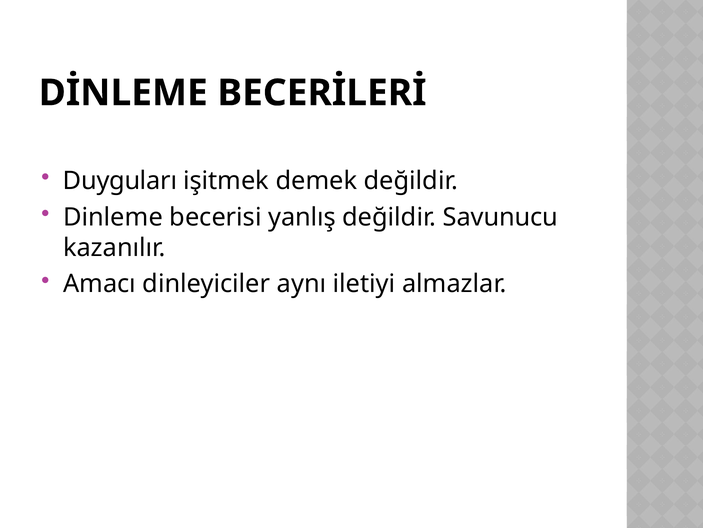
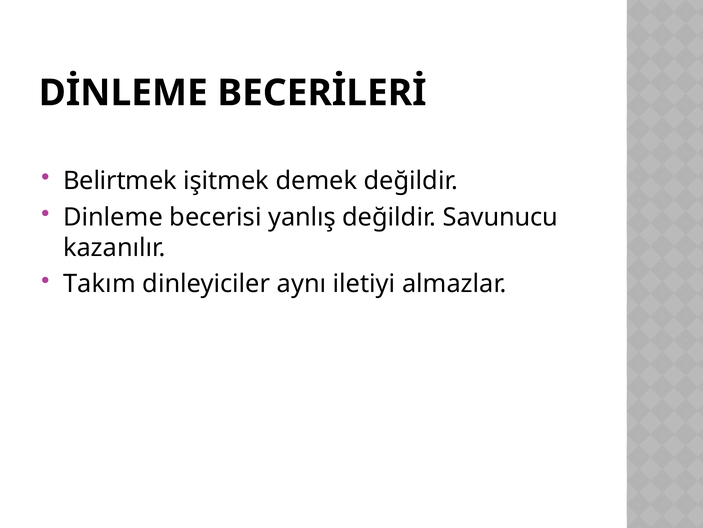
Duyguları: Duyguları -> Belirtmek (120, 181)
Amacı: Amacı -> Takım (99, 284)
